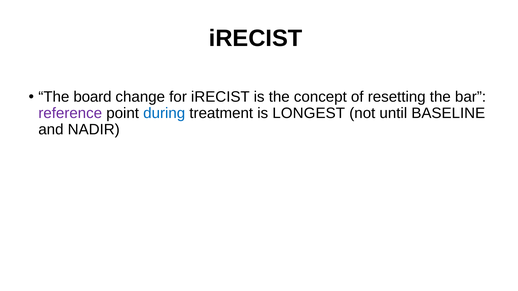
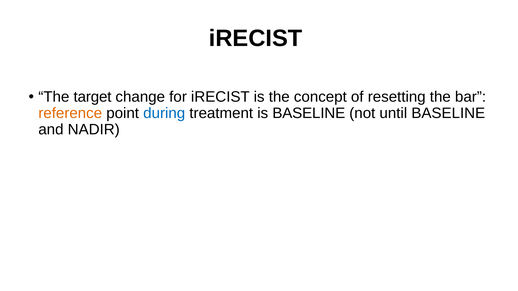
board: board -> target (93, 97)
reference colour: purple -> orange (70, 113)
is LONGEST: LONGEST -> BASELINE (309, 113)
